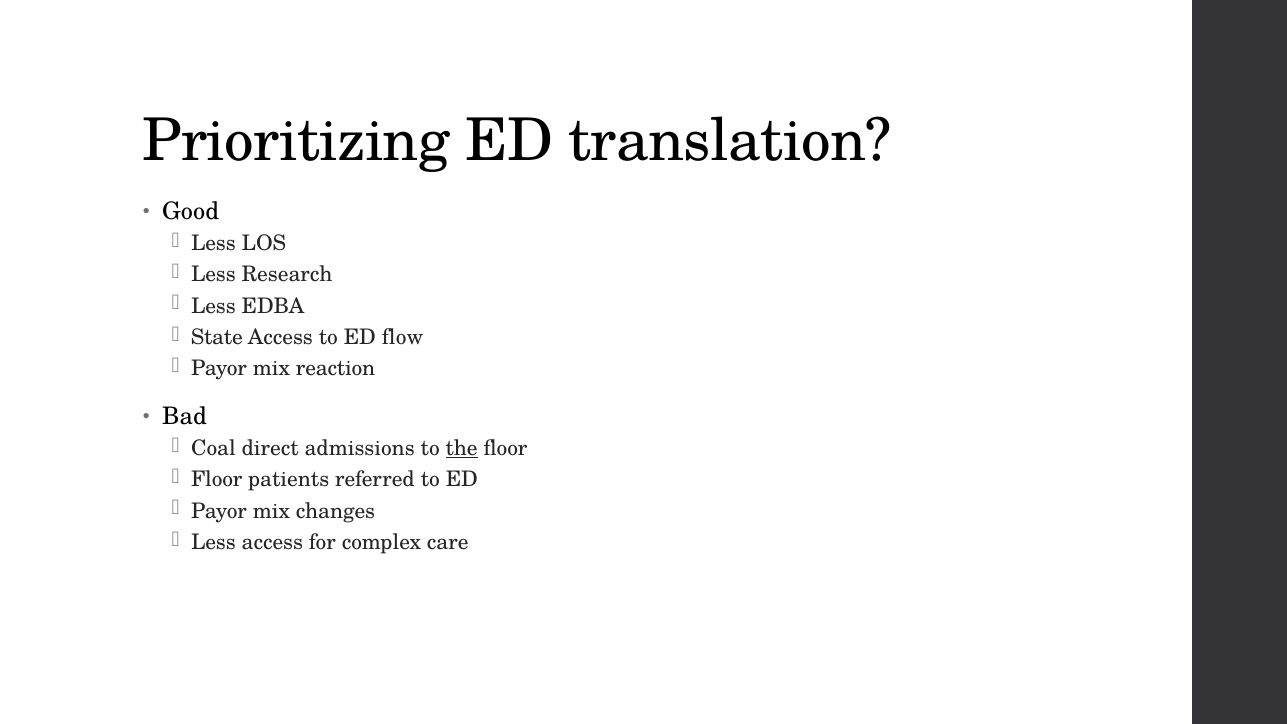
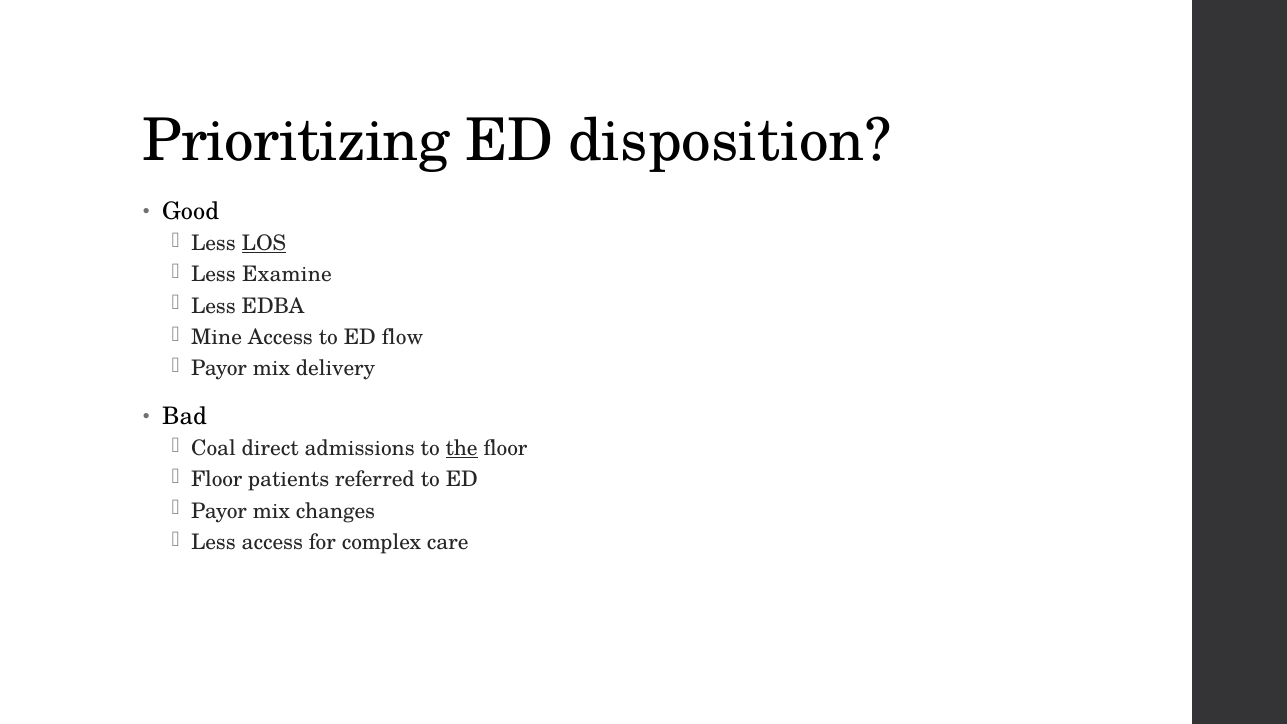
translation: translation -> disposition (730, 141)
LOS underline: none -> present (264, 244)
Research: Research -> Examine (287, 275)
State: State -> Mine (217, 337)
reaction: reaction -> delivery (336, 368)
